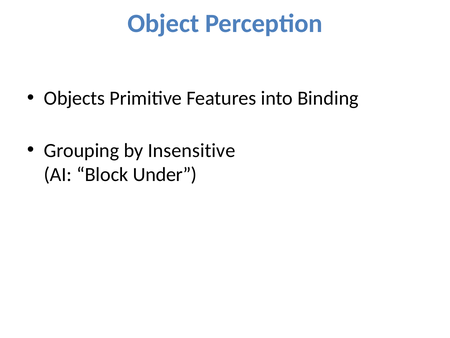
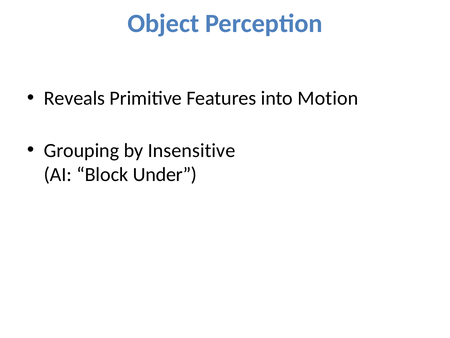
Objects: Objects -> Reveals (74, 98)
Binding: Binding -> Motion (328, 98)
